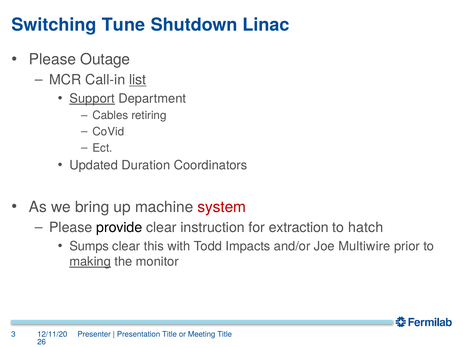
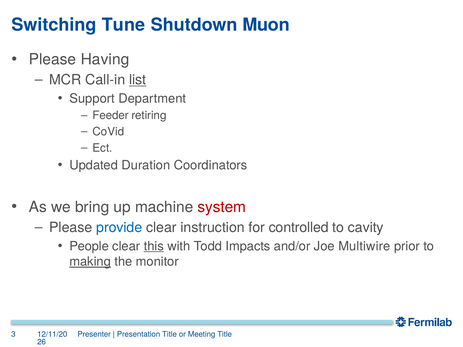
Linac: Linac -> Muon (266, 25)
Outage: Outage -> Having (105, 60)
Support underline: present -> none (92, 99)
Cables: Cables -> Feeder (110, 116)
provide colour: black -> blue (119, 228)
extraction: extraction -> controlled (299, 228)
hatch: hatch -> cavity (366, 228)
Sumps: Sumps -> People (89, 246)
this underline: none -> present (154, 246)
